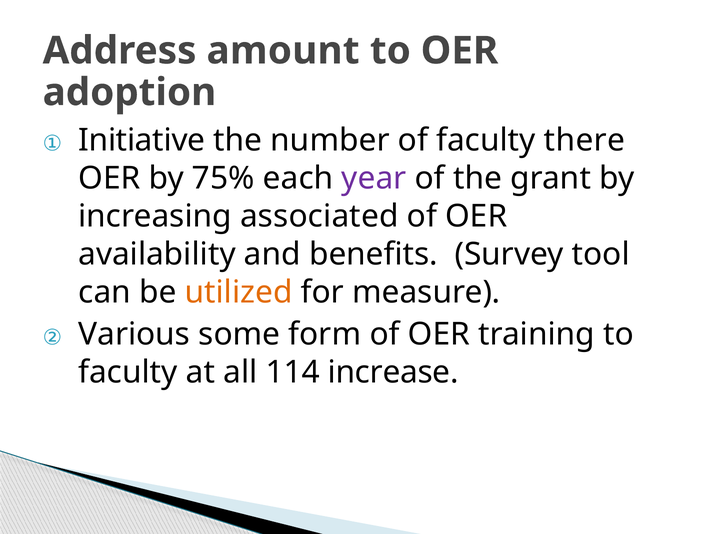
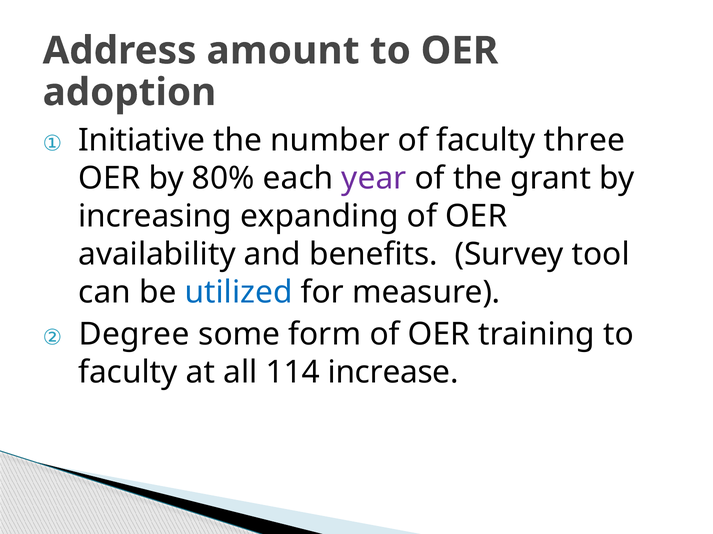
there: there -> three (585, 140)
75%: 75% -> 80% (223, 178)
associated: associated -> expanding (319, 216)
utilized colour: orange -> blue (239, 293)
Various: Various -> Degree (134, 335)
